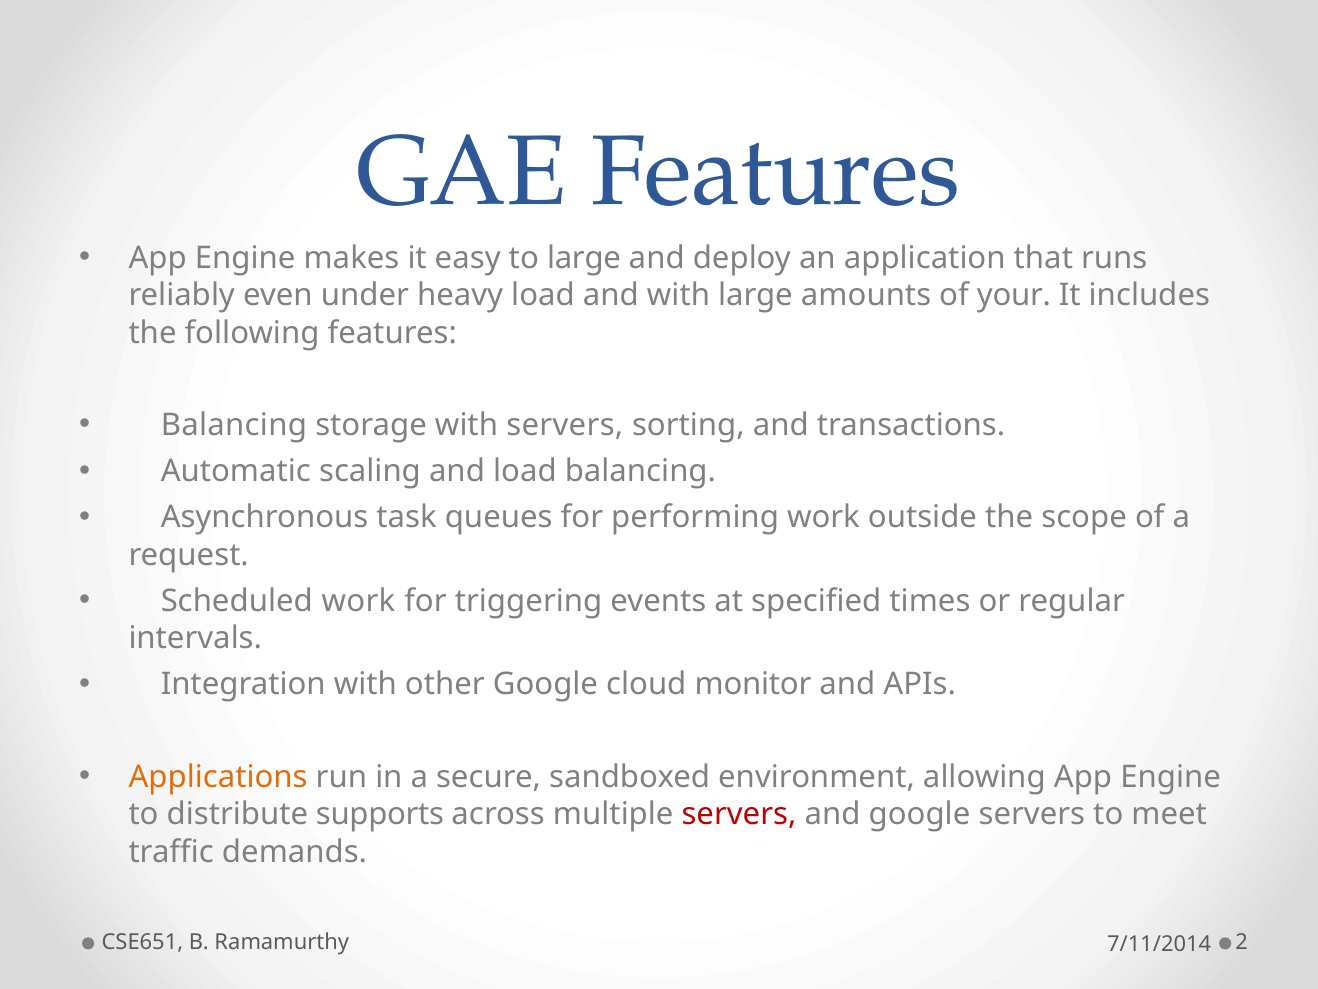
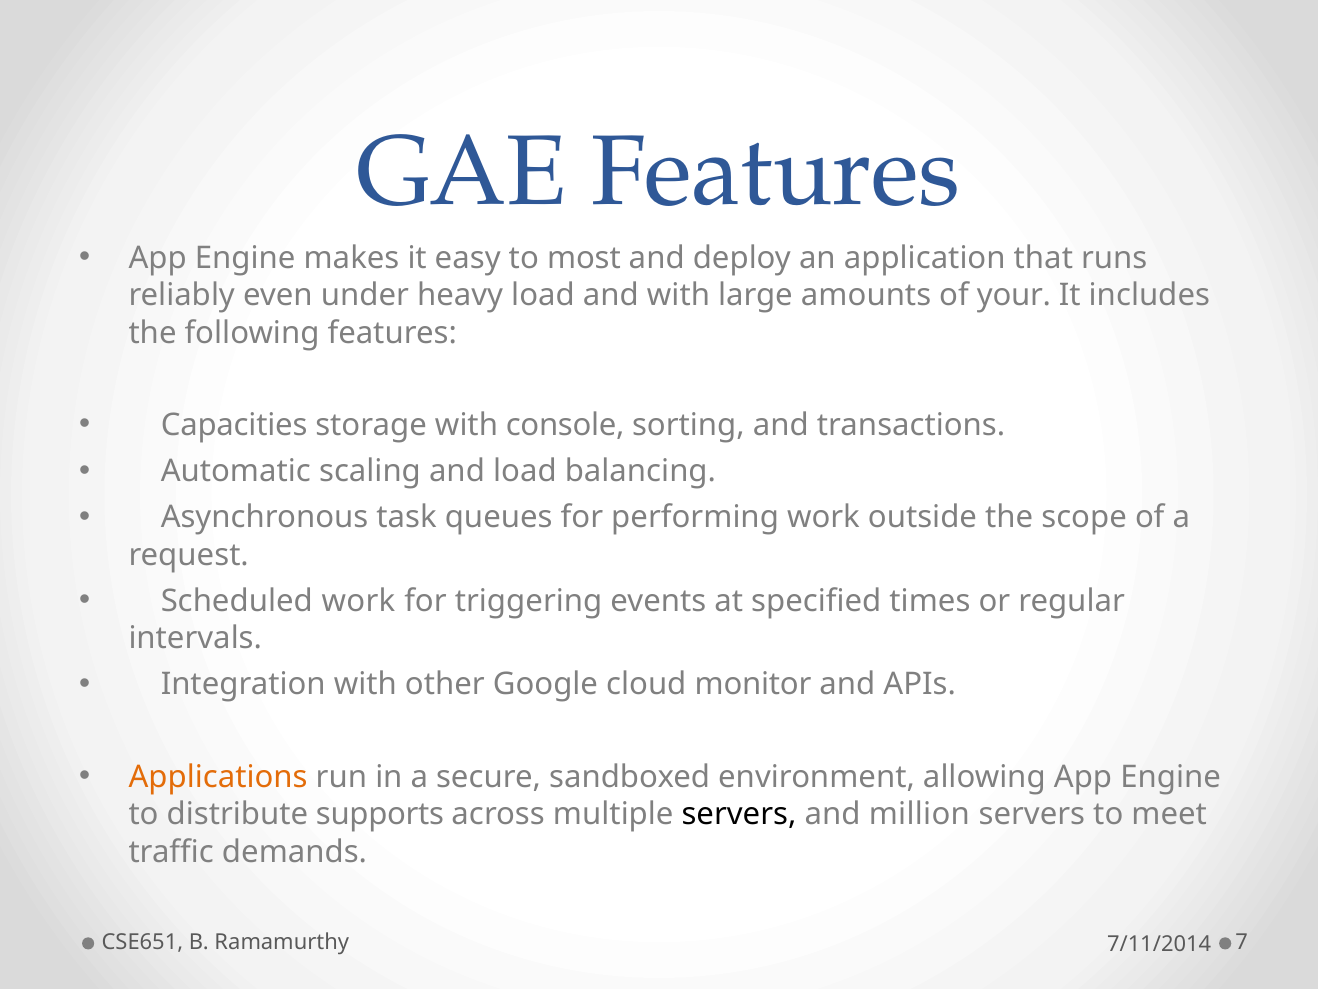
to large: large -> most (584, 258)
Balancing: Balancing -> Capacities (234, 425)
with servers: servers -> console (565, 425)
servers colour: red -> black (739, 814)
and google: google -> million (919, 814)
2: 2 -> 7 (1242, 942)
